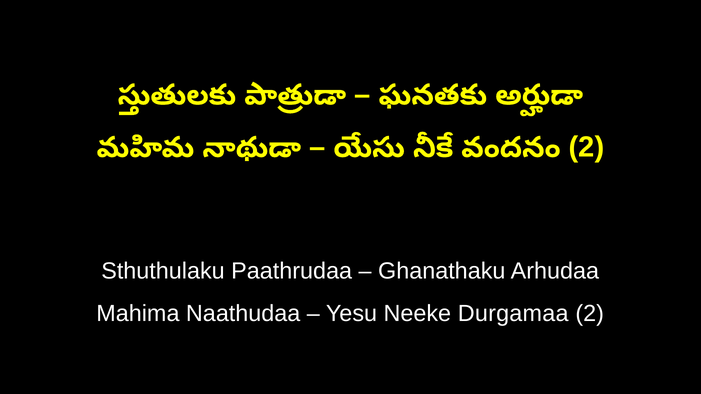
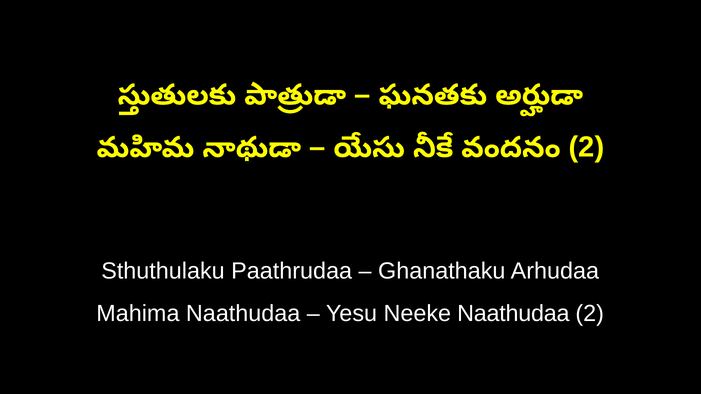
Neeke Durgamaa: Durgamaa -> Naathudaa (513, 314)
